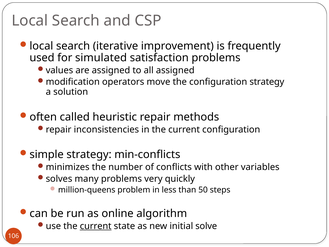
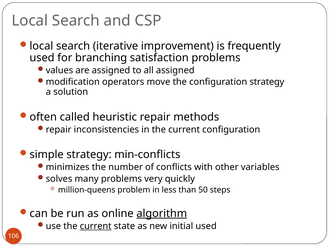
simulated: simulated -> branching (101, 58)
algorithm underline: none -> present (162, 213)
initial solve: solve -> used (206, 226)
